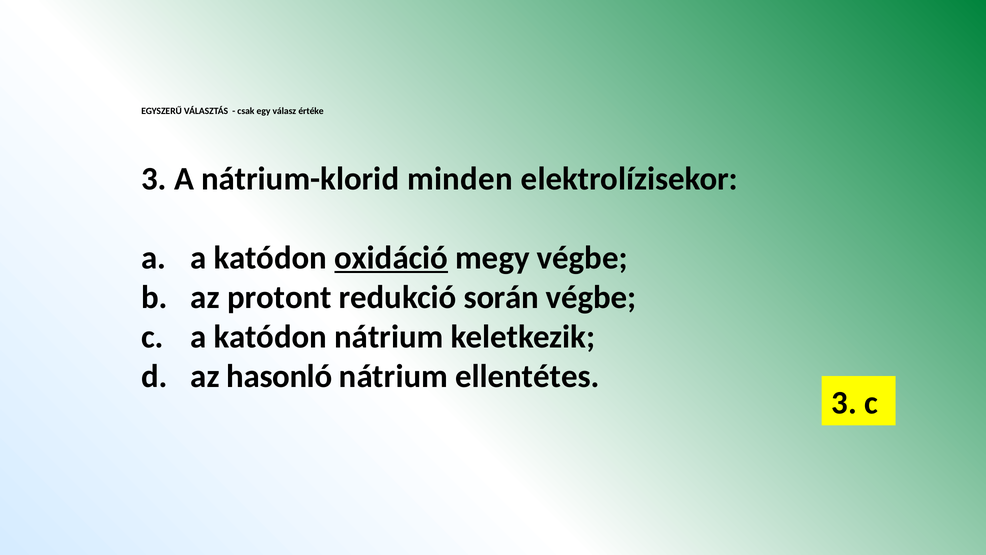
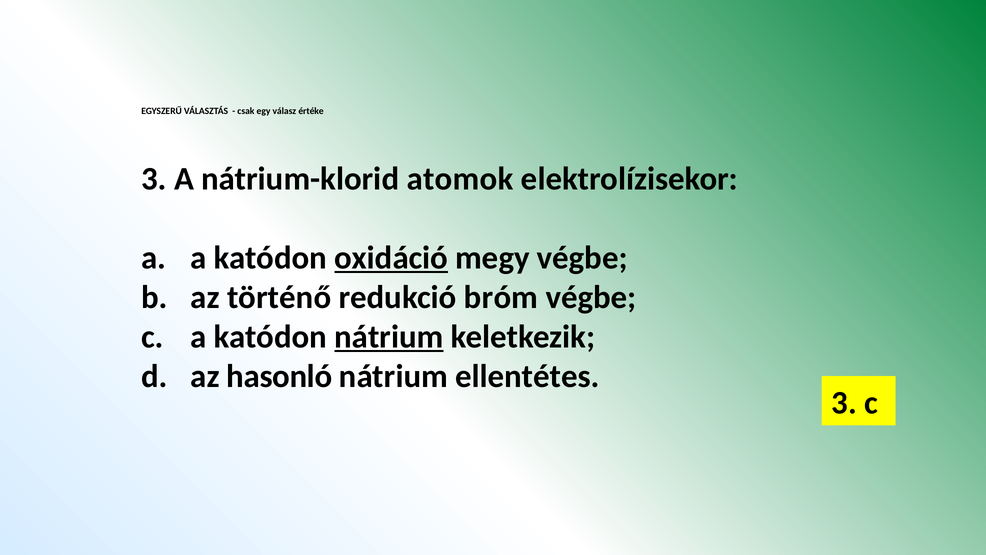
minden: minden -> atomok (460, 179)
protont: protont -> történő (279, 297)
során: során -> bróm (501, 297)
nátrium underline: none -> present (389, 337)
